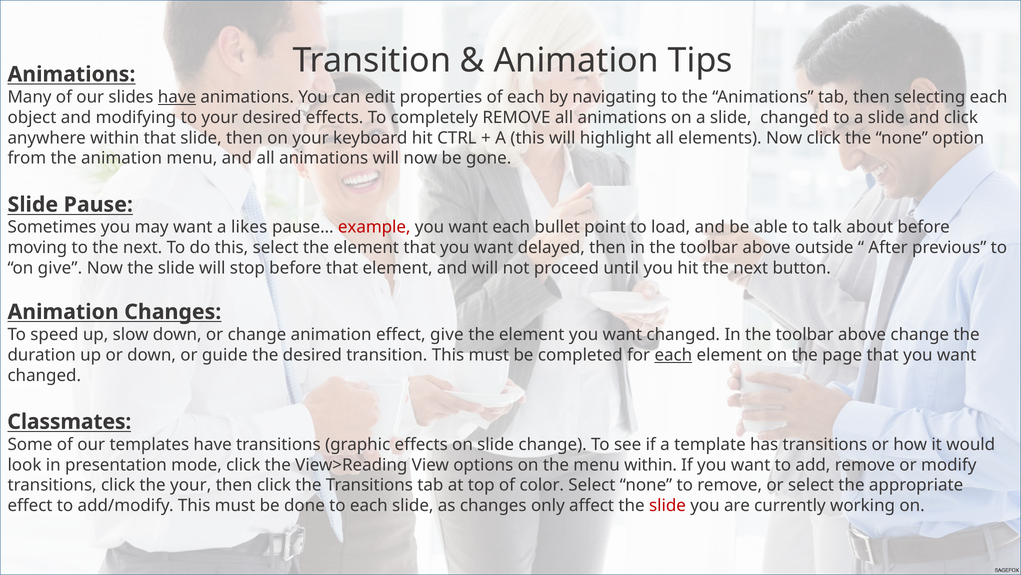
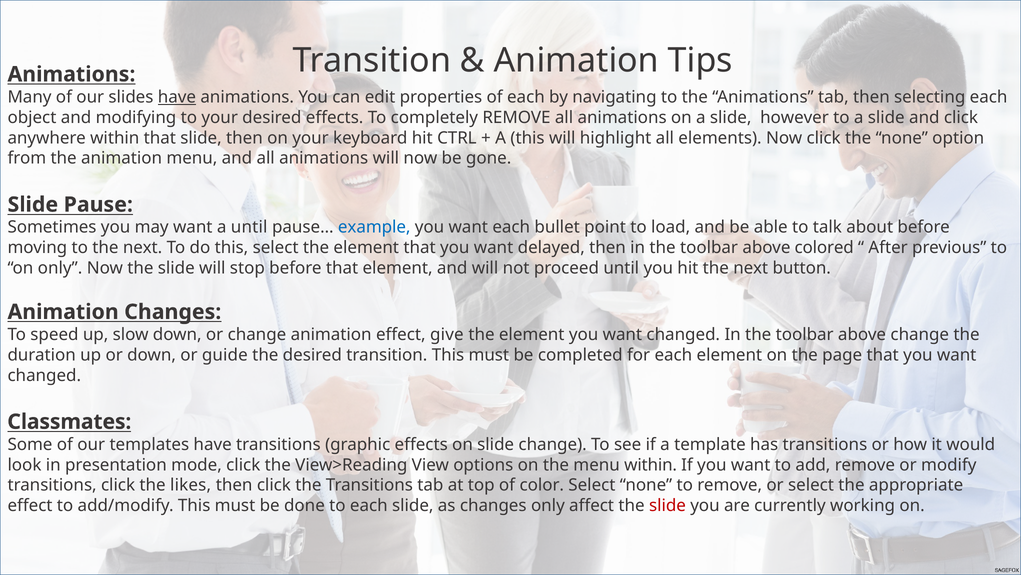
slide changed: changed -> however (794, 117)
a likes: likes -> until (249, 227)
example colour: red -> blue (374, 227)
outside: outside -> colored (824, 247)
on give: give -> only (60, 268)
each underline: present -> none (673, 355)
the your: your -> likes (191, 485)
